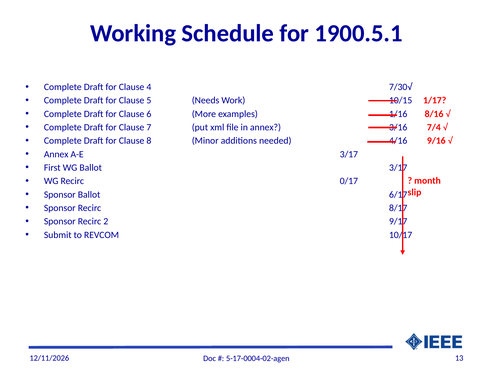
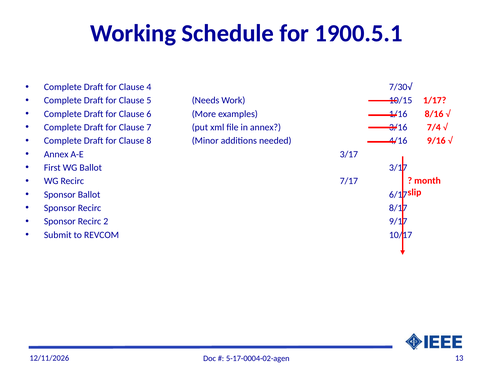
0/17: 0/17 -> 7/17 (349, 181)
